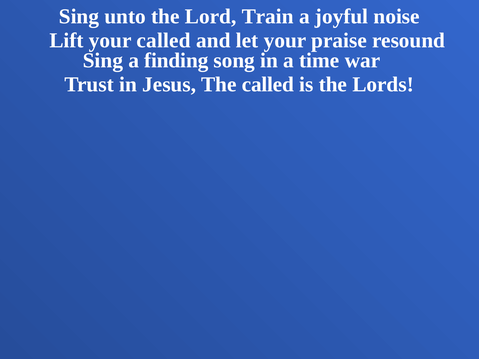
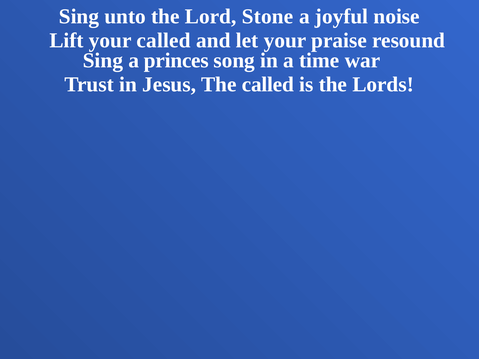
Train: Train -> Stone (268, 17)
finding: finding -> princes (176, 61)
